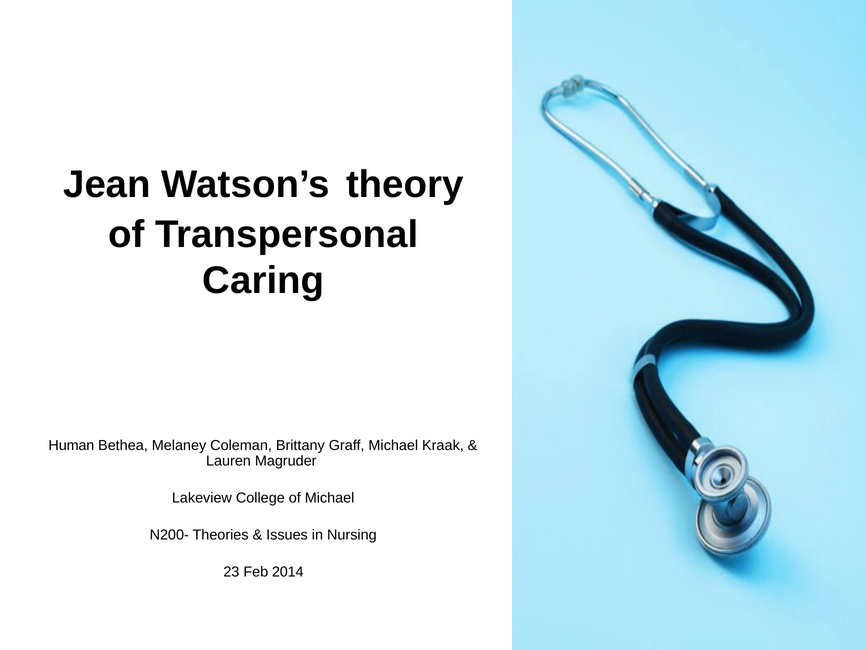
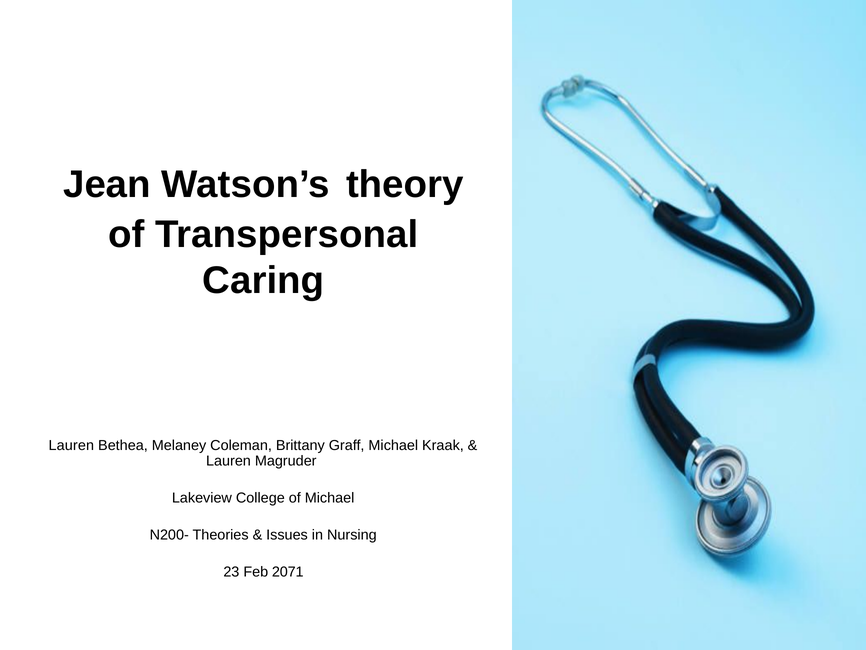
Human: Human -> Lauren (71, 445)
2014: 2014 -> 2071 (288, 572)
